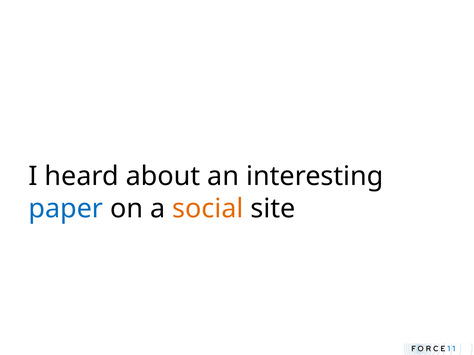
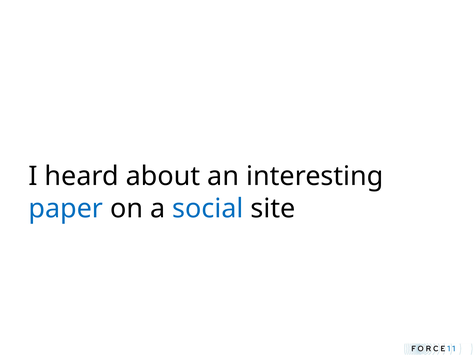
social colour: orange -> blue (208, 209)
